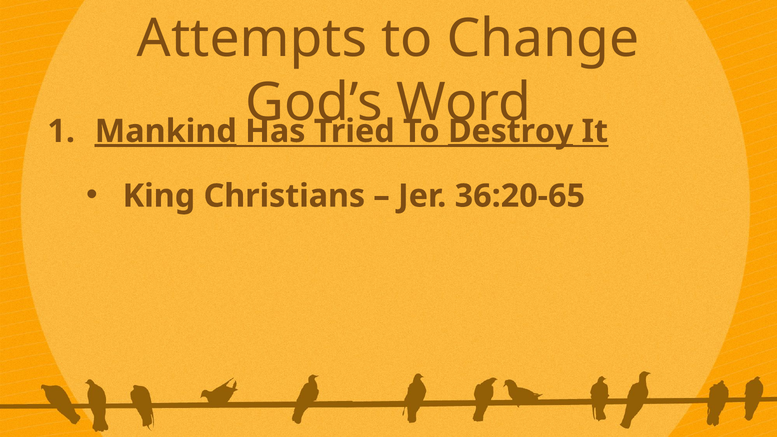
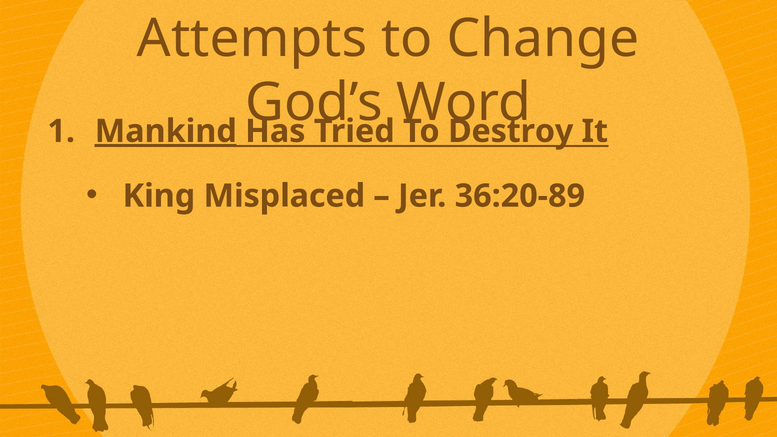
Destroy underline: present -> none (511, 131)
Christians: Christians -> Misplaced (284, 196)
36:20-65: 36:20-65 -> 36:20-89 (520, 196)
